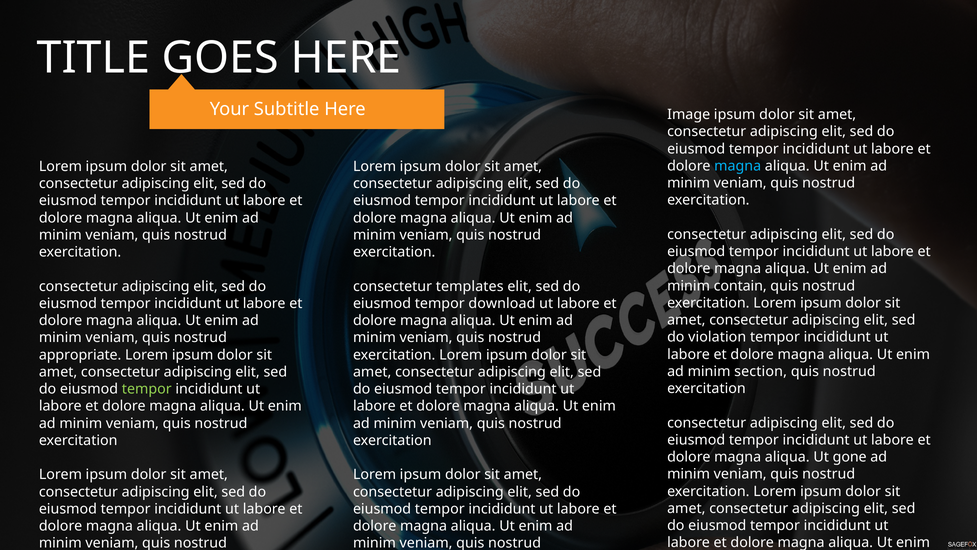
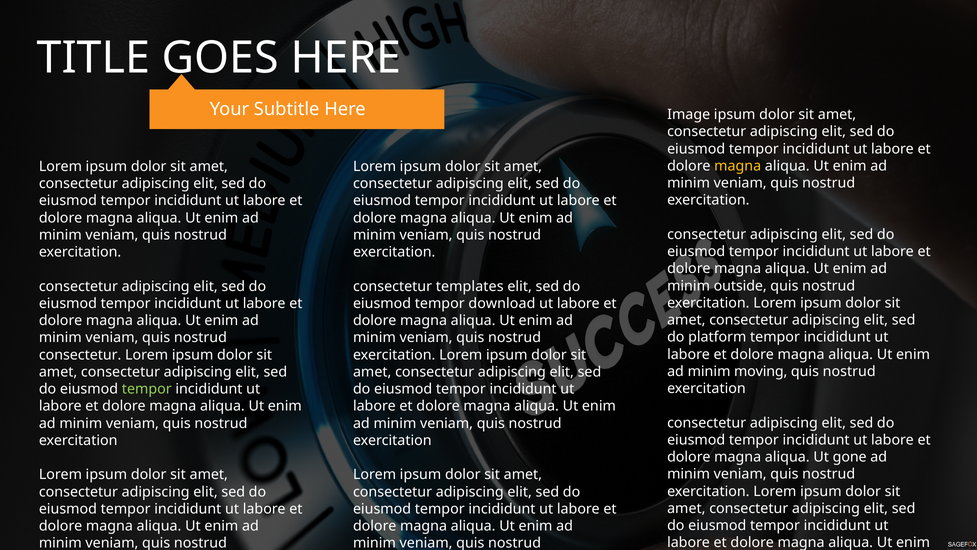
magna colour: light blue -> yellow (738, 166)
contain: contain -> outside (740, 286)
violation: violation -> platform (717, 337)
appropriate: appropriate -> consectetur (80, 355)
section: section -> moving (761, 371)
